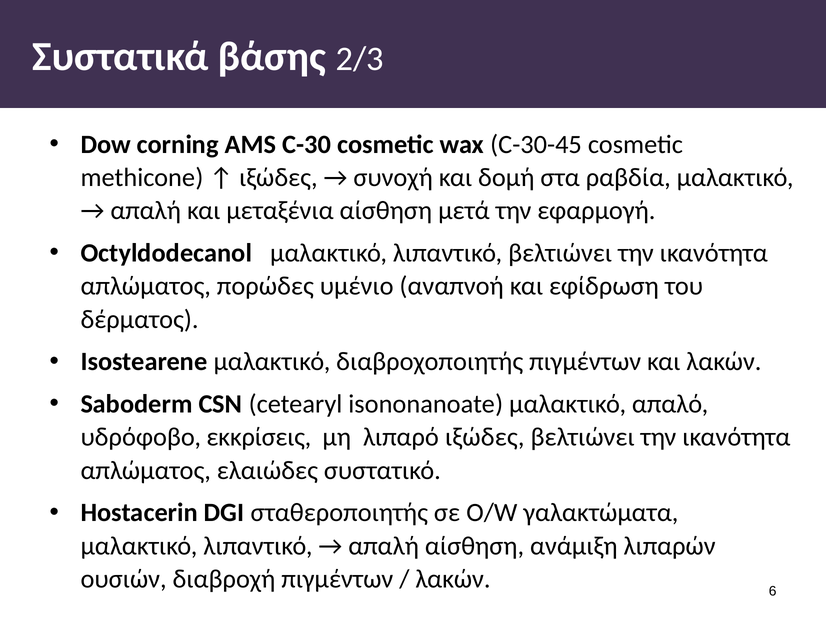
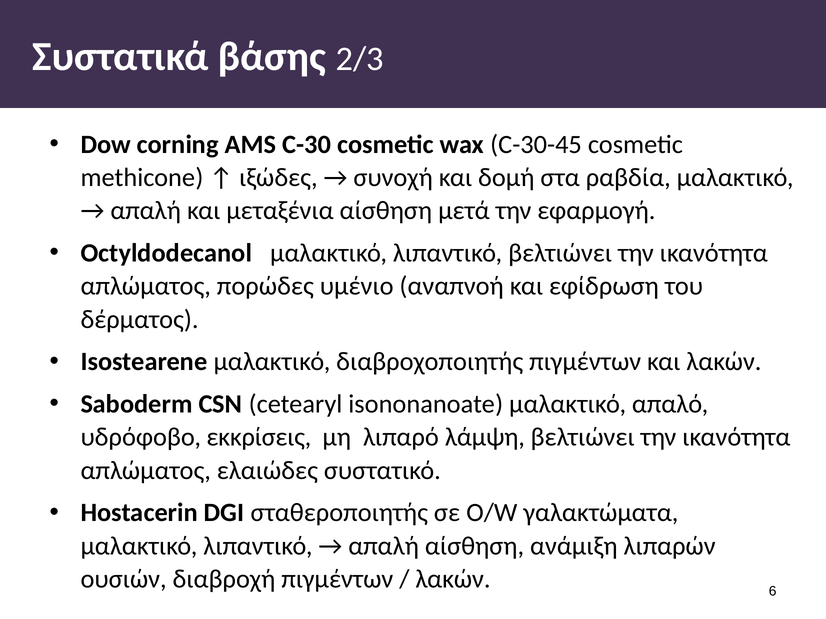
λιπαρό ιξώδες: ιξώδες -> λάμψη (485, 438)
